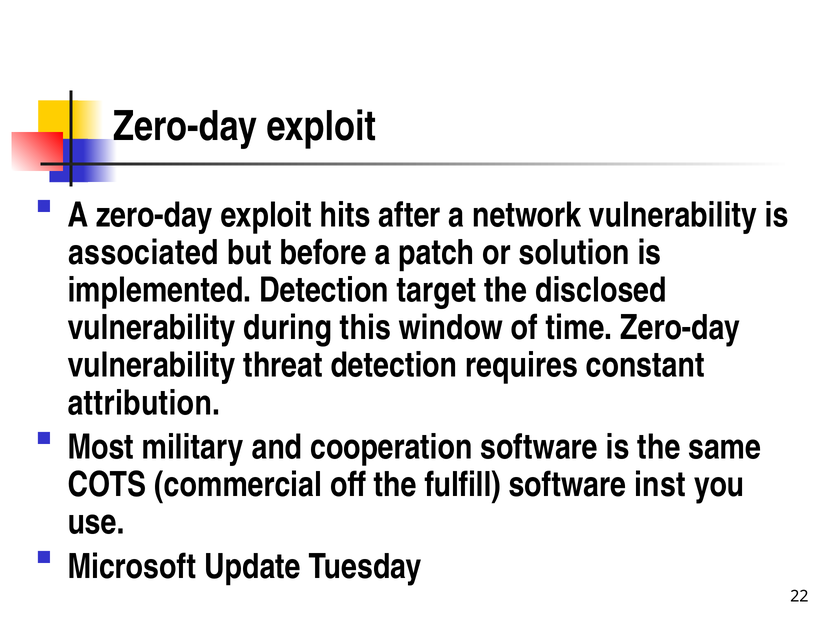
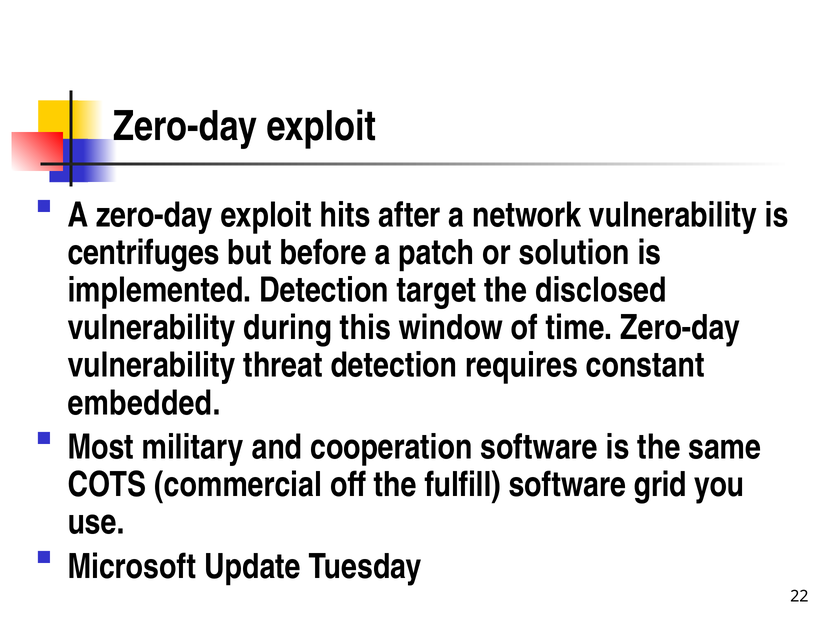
associated: associated -> centrifuges (144, 253)
attribution: attribution -> embedded (144, 403)
inst: inst -> grid (660, 485)
